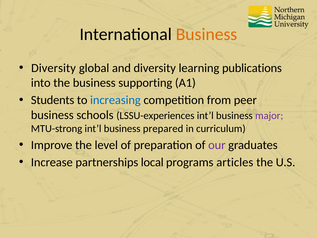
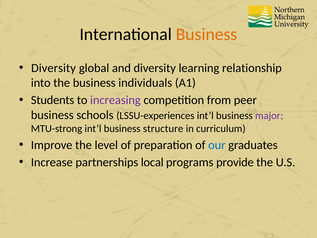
publications: publications -> relationship (252, 68)
supporting: supporting -> individuals (145, 83)
increasing colour: blue -> purple (115, 100)
prepared: prepared -> structure (163, 128)
our colour: purple -> blue (217, 145)
articles: articles -> provide (235, 162)
